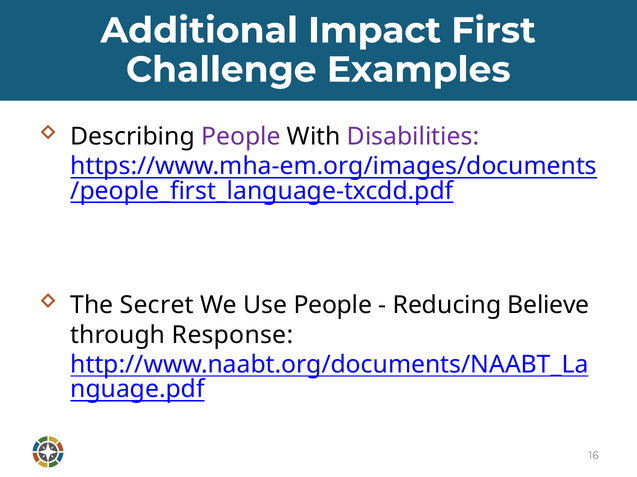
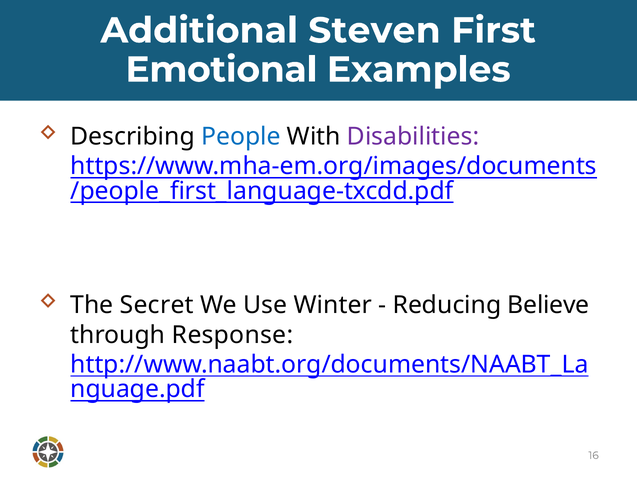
Impact: Impact -> Steven (374, 31)
Challenge: Challenge -> Emotional (221, 70)
People colour: purple -> blue (241, 137)
Use People: People -> Winter (333, 306)
